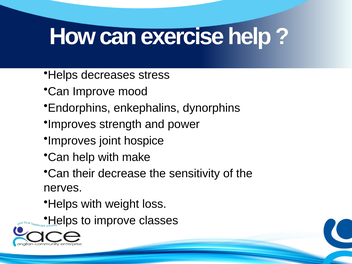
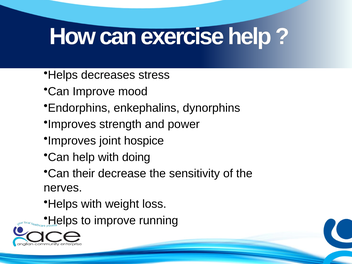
make: make -> doing (136, 157)
classes: classes -> running (159, 221)
